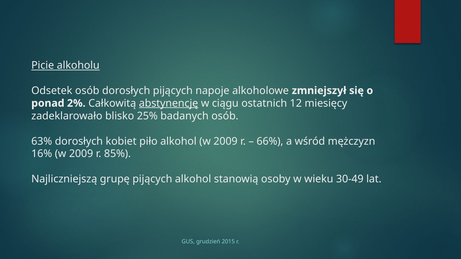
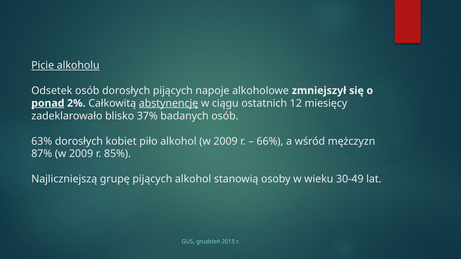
ponad underline: none -> present (48, 103)
25%: 25% -> 37% (147, 116)
16%: 16% -> 87% (42, 154)
